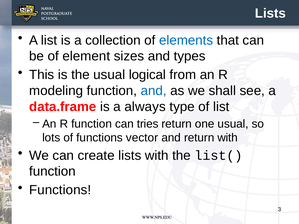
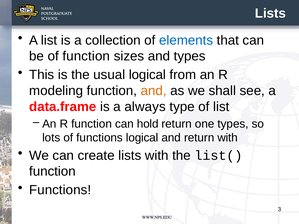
of element: element -> function (86, 56)
and colour: blue -> orange (154, 91)
tries: tries -> hold (148, 124)
one usual: usual -> types (233, 124)
functions vector: vector -> logical (142, 138)
